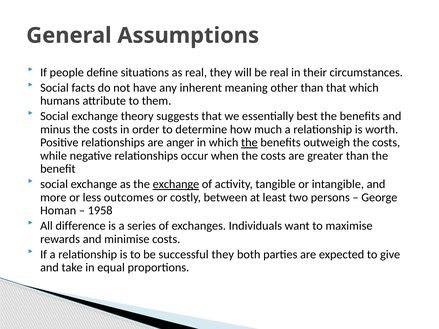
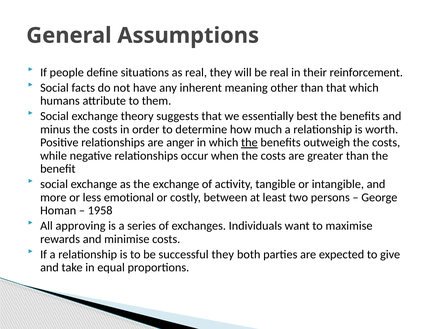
circumstances: circumstances -> reinforcement (366, 73)
exchange underline: present -> none (176, 184)
outcomes: outcomes -> emotional (129, 198)
difference: difference -> approving (81, 226)
